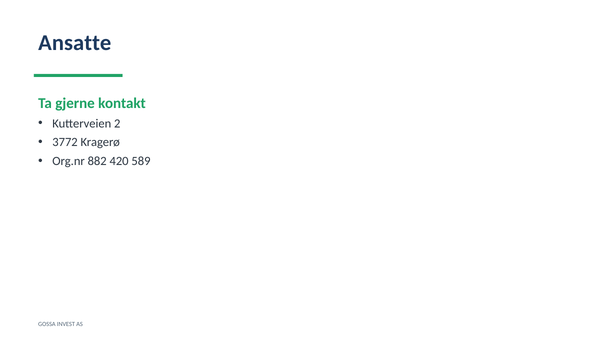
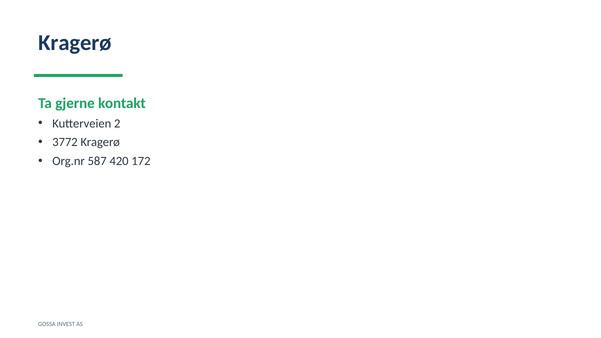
Ansatte: Ansatte -> Kragerø (75, 43)
882: 882 -> 587 (97, 161)
589: 589 -> 172 (141, 161)
